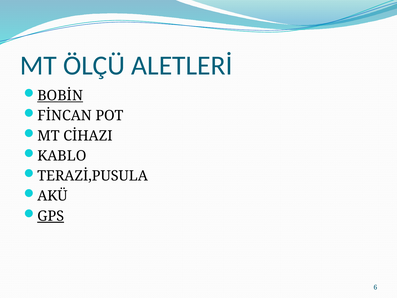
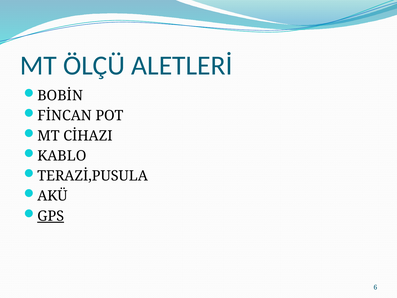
BOBİN underline: present -> none (60, 96)
